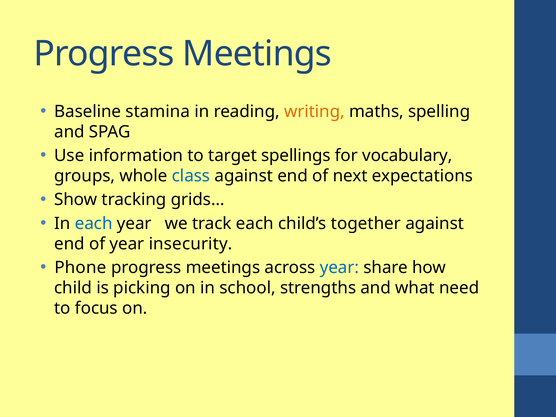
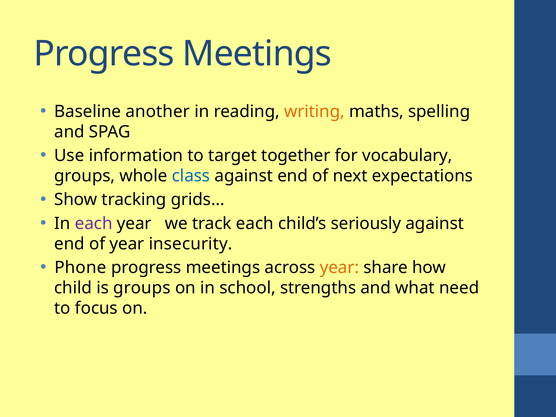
stamina: stamina -> another (158, 111)
spellings: spellings -> together (296, 156)
each colour: blue -> purple (94, 223)
together: together -> seriously (366, 223)
year colour: blue -> orange (339, 268)
is picking: picking -> groups (142, 288)
